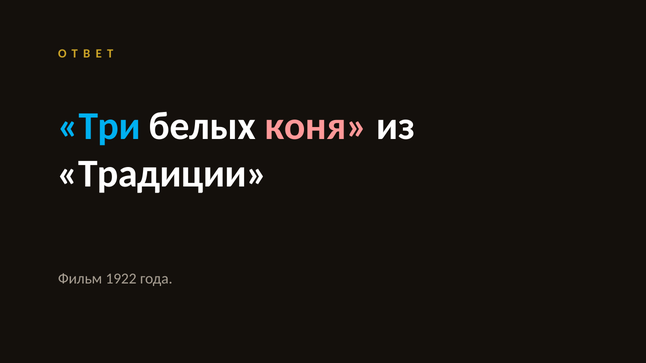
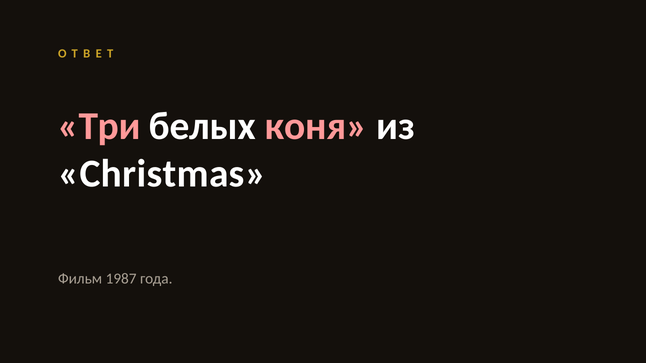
Три colour: light blue -> pink (99, 127)
Традиции: Традиции -> Christmas (162, 174)
1922: 1922 -> 1987 (121, 279)
